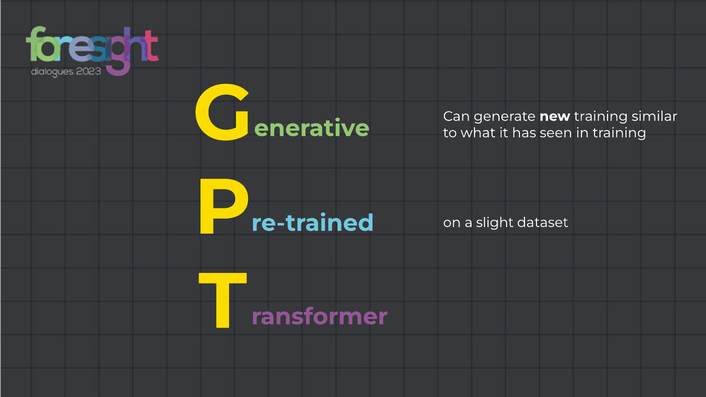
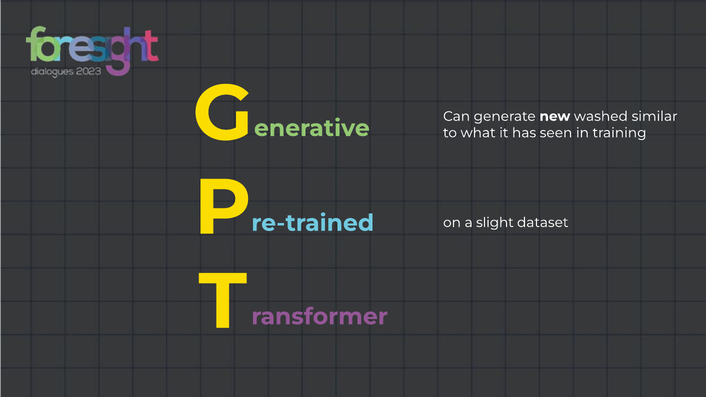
new training: training -> washed (601, 116)
